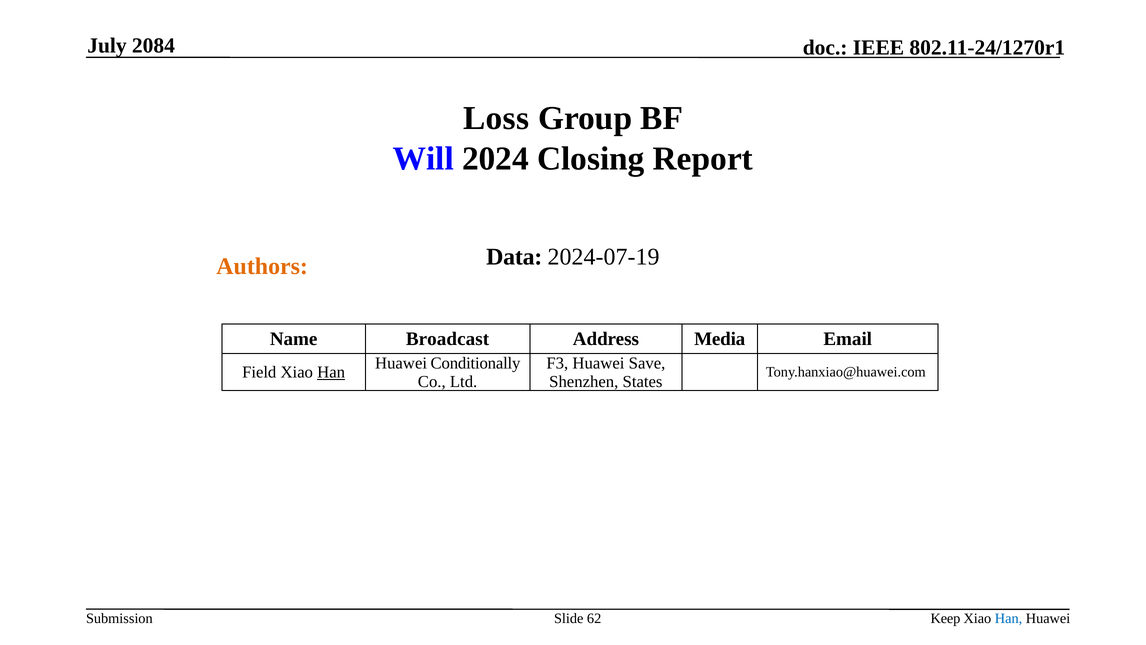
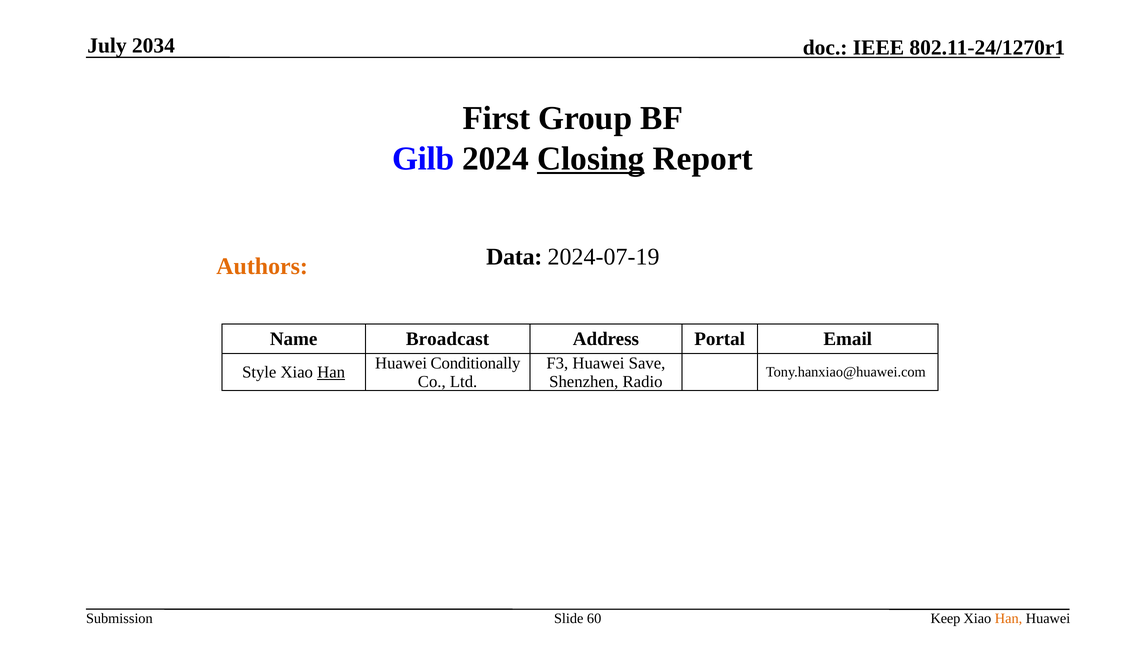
2084: 2084 -> 2034 (153, 46)
Loss: Loss -> First (496, 118)
Will: Will -> Gilb (423, 158)
Closing underline: none -> present (591, 158)
Media: Media -> Portal (720, 339)
Field: Field -> Style (259, 372)
States: States -> Radio (643, 381)
62: 62 -> 60 (594, 618)
Han colour: blue -> orange (1009, 618)
